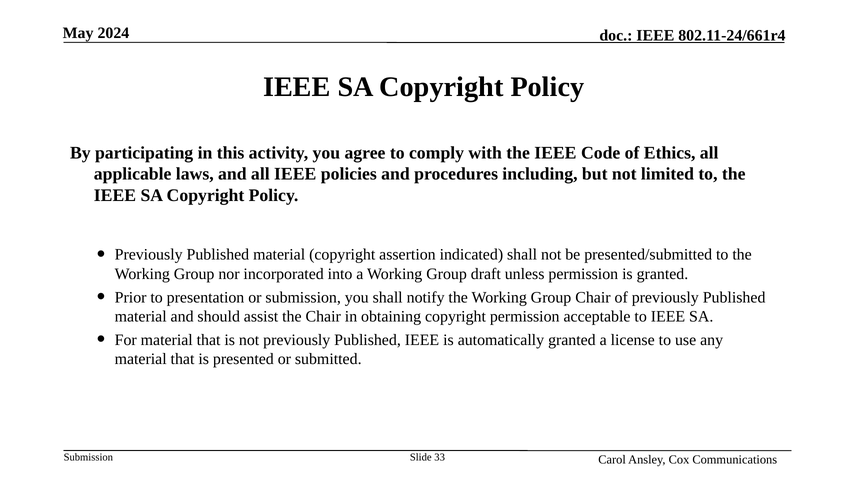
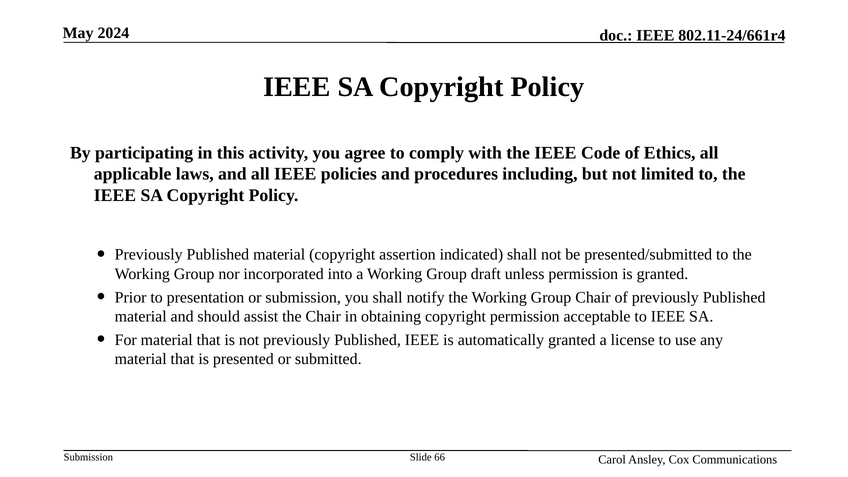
33: 33 -> 66 (440, 457)
